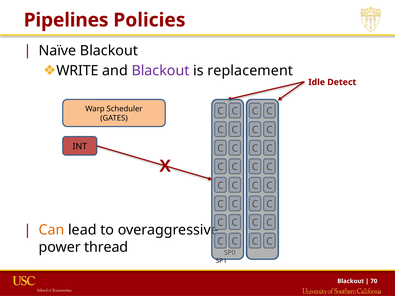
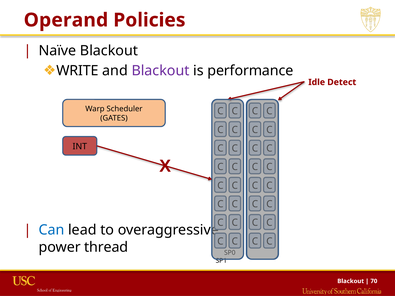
Pipelines: Pipelines -> Operand (66, 20)
replacement: replacement -> performance (250, 71)
Can colour: orange -> blue (51, 230)
